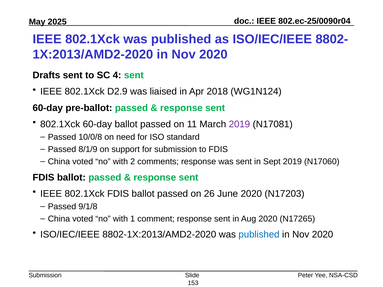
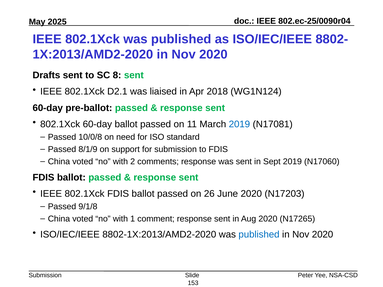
4: 4 -> 8 (117, 75)
D2.9: D2.9 -> D2.1 (117, 92)
2019 colour: purple -> blue (239, 124)
